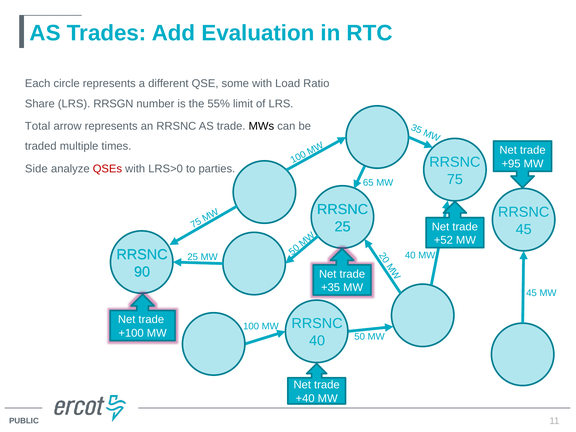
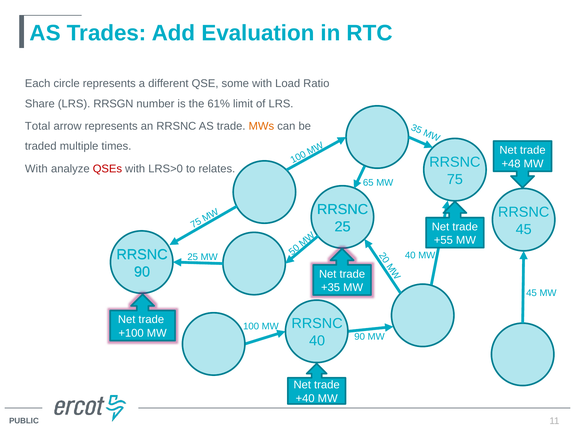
55%: 55% -> 61% (219, 104)
MWs colour: black -> orange (261, 126)
+95: +95 -> +48 (511, 164)
Side: Side -> With (36, 169)
parties: parties -> relates (217, 169)
+52: +52 -> +55 (443, 240)
40 50: 50 -> 90 (360, 337)
